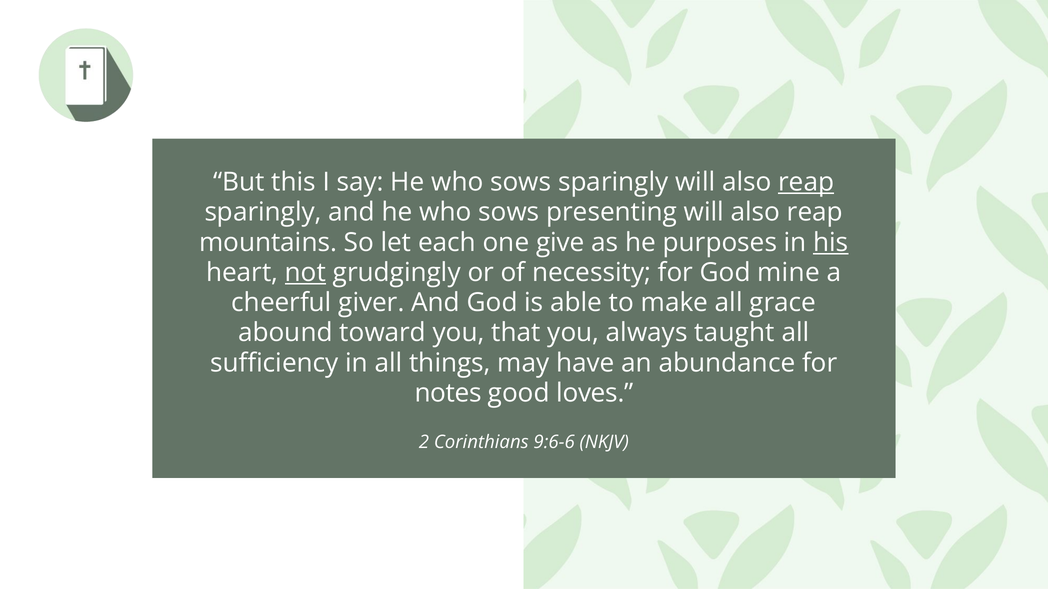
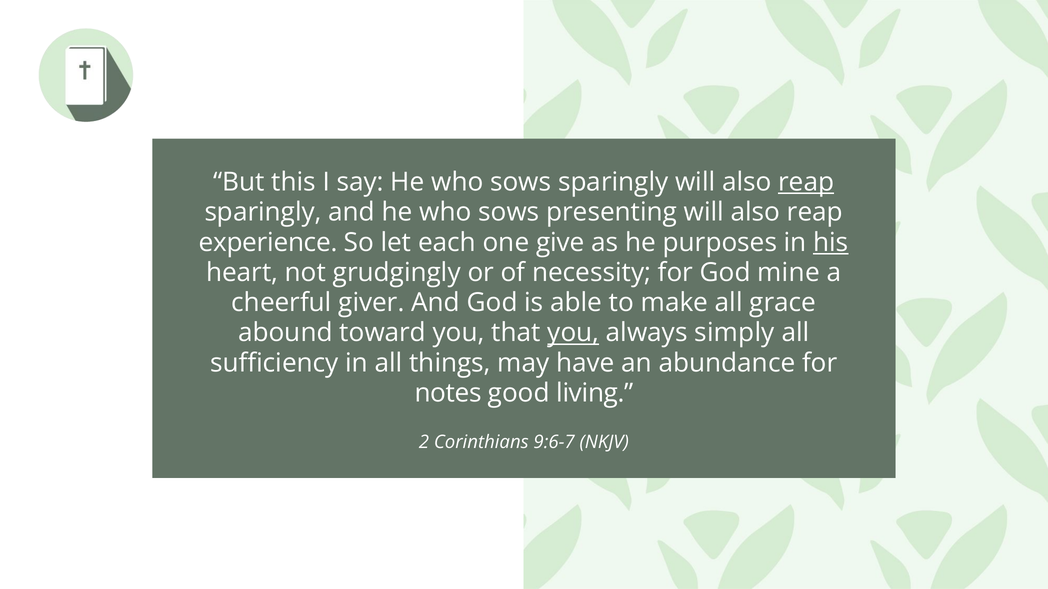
mountains: mountains -> experience (268, 243)
not underline: present -> none (305, 273)
you underline: none -> present (573, 333)
taught: taught -> simply (734, 333)
loves: loves -> living (595, 393)
9:6-6: 9:6-6 -> 9:6-7 (554, 443)
